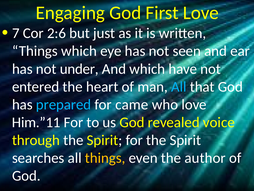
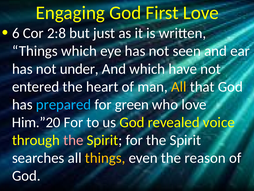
7: 7 -> 6 (16, 33)
2:6: 2:6 -> 2:8 (57, 33)
All colour: light blue -> yellow (179, 87)
came: came -> green (132, 104)
Him.”11: Him.”11 -> Him.”20 (36, 122)
the colour: white -> pink (73, 140)
author: author -> reason (205, 158)
